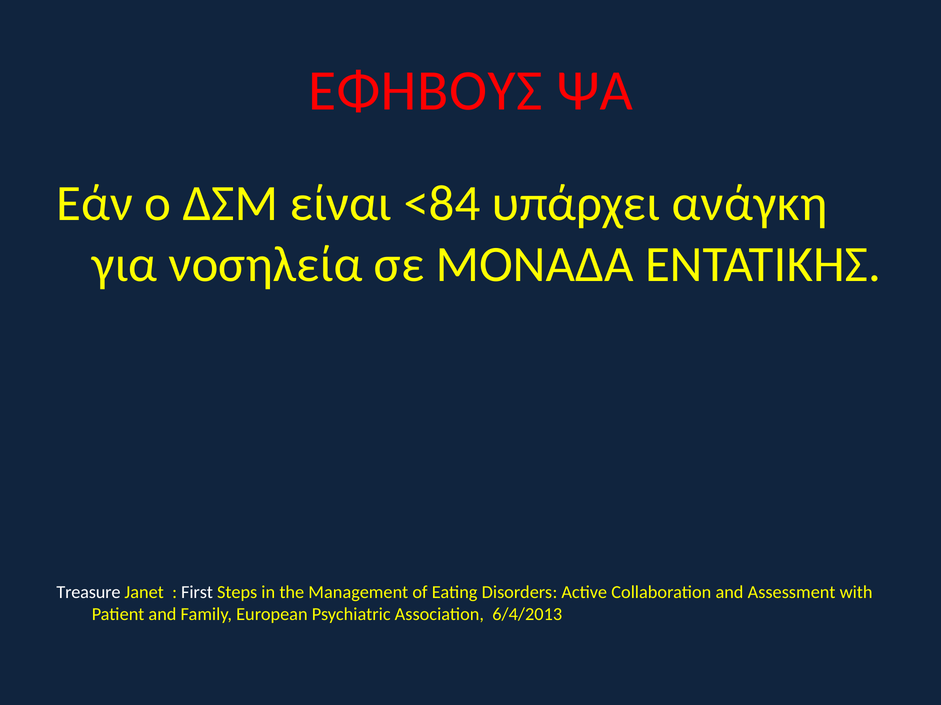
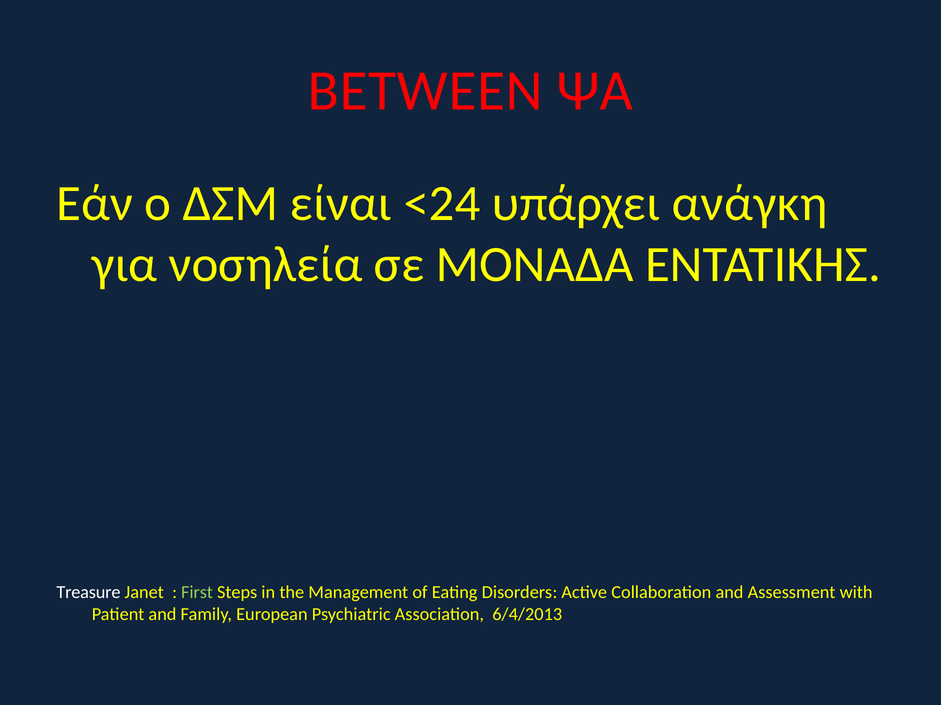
ΕΦΗΒΟΥΣ: ΕΦΗΒΟΥΣ -> BETWEEN (425, 91)
<84: <84 -> <24 (442, 204)
First colour: white -> light green (197, 593)
